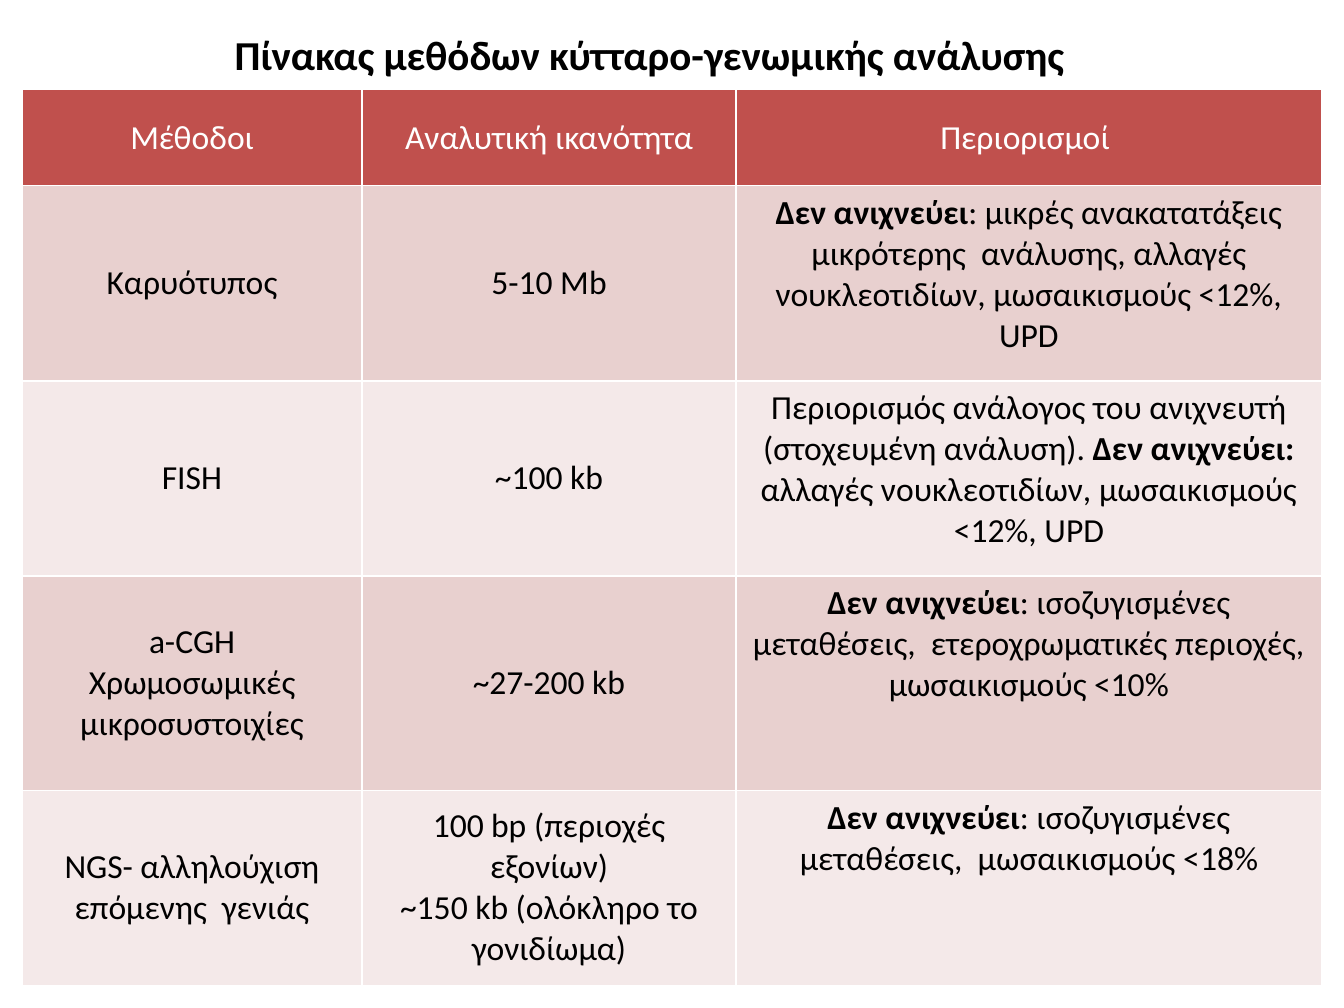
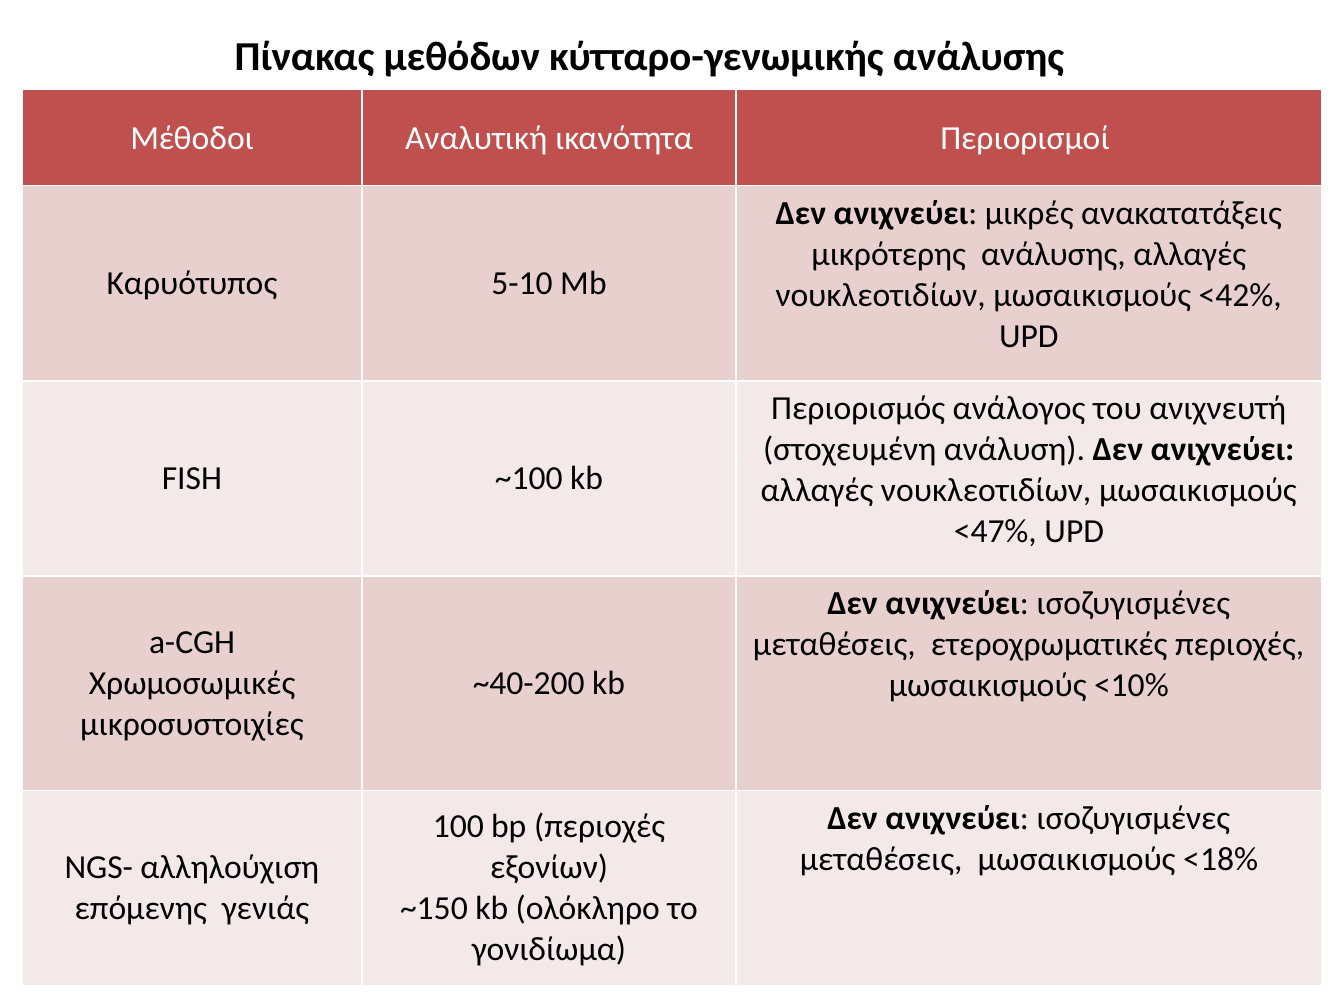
<12%: <12% -> <42% (1240, 295)
<12%: <12% -> <47% (995, 531)
~27-200: ~27-200 -> ~40-200 (529, 684)
